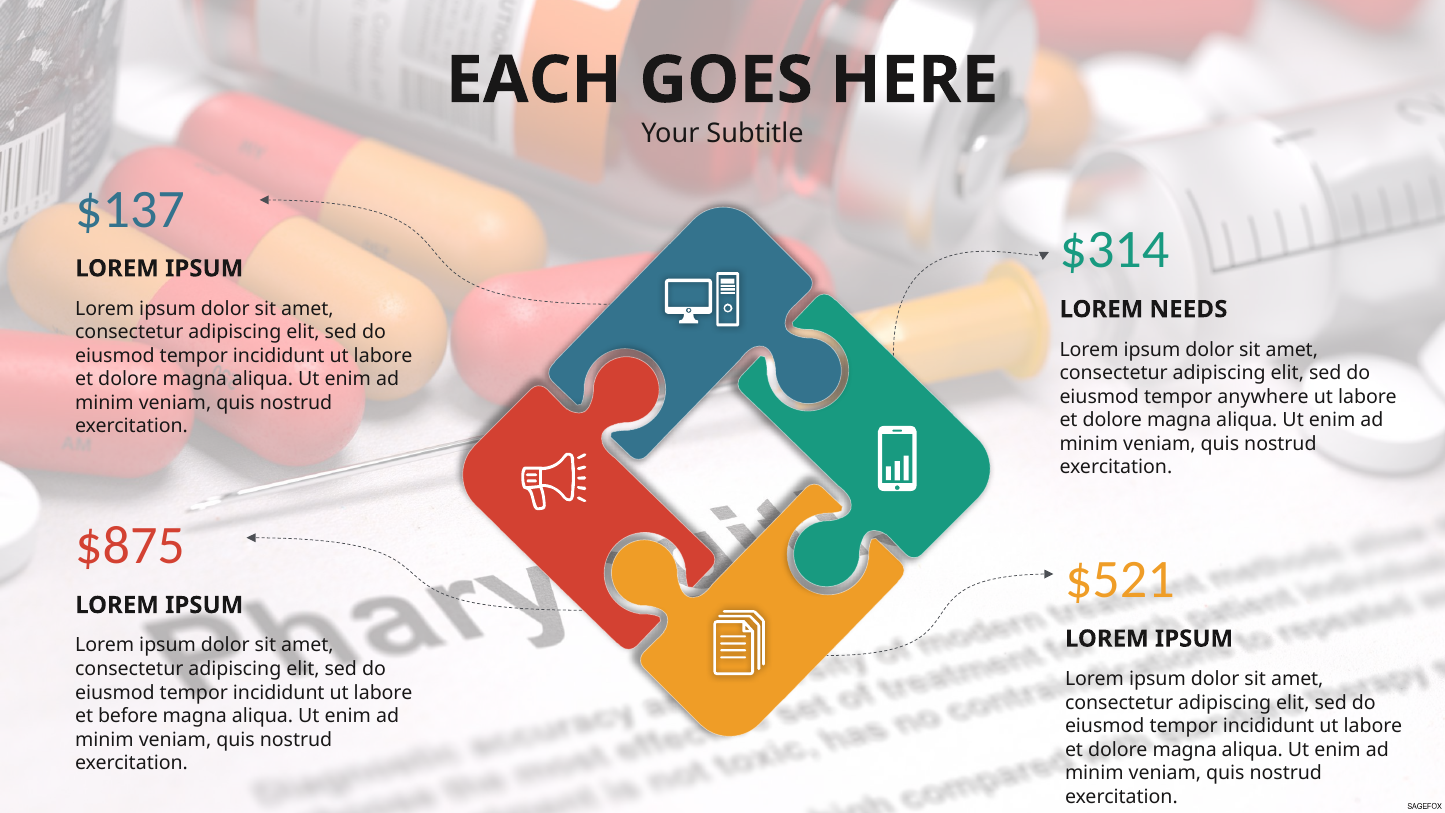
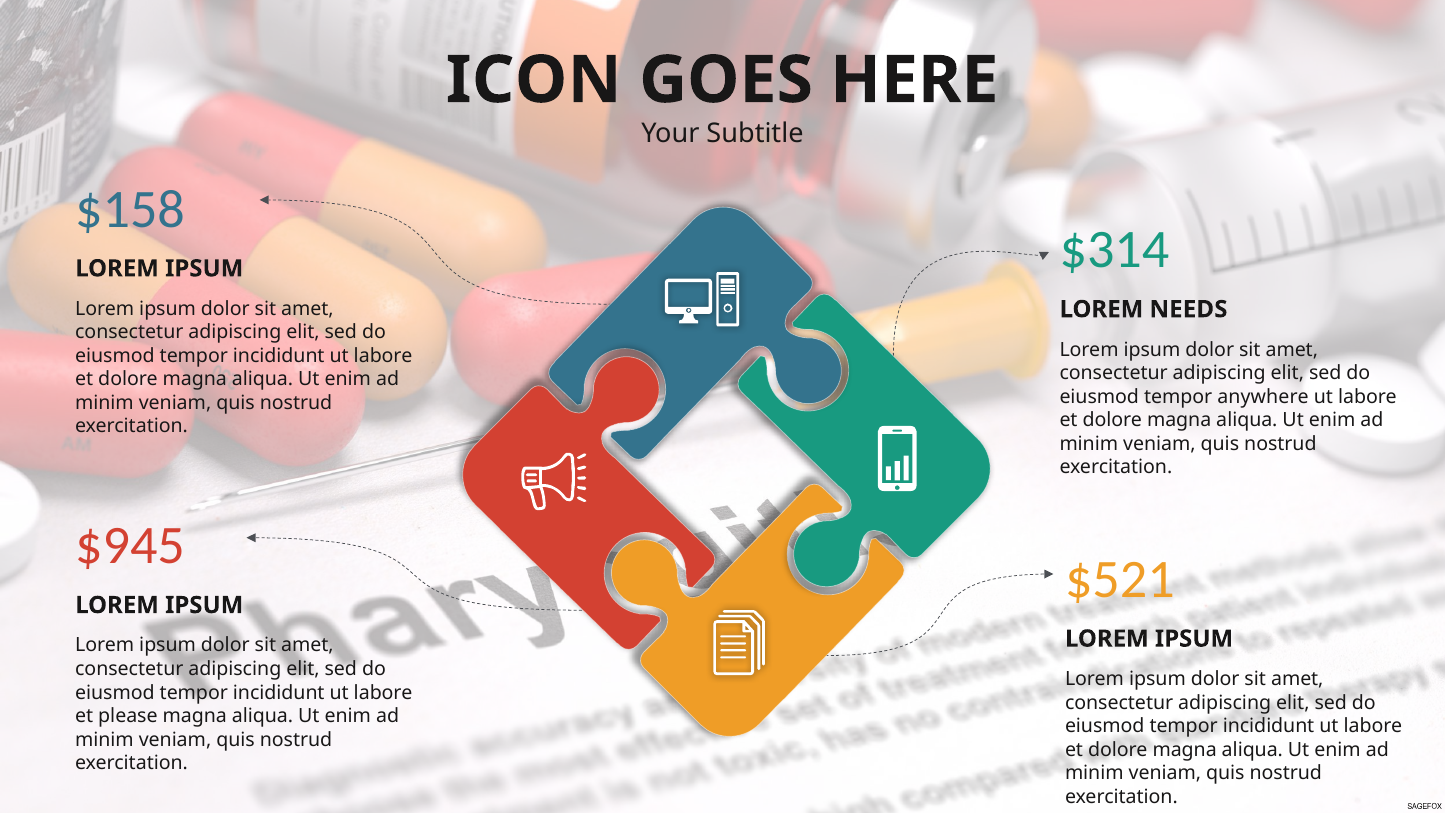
EACH: EACH -> ICON (534, 80)
$137: $137 -> $158 (130, 209)
$875: $875 -> $945 (130, 546)
before: before -> please (128, 716)
